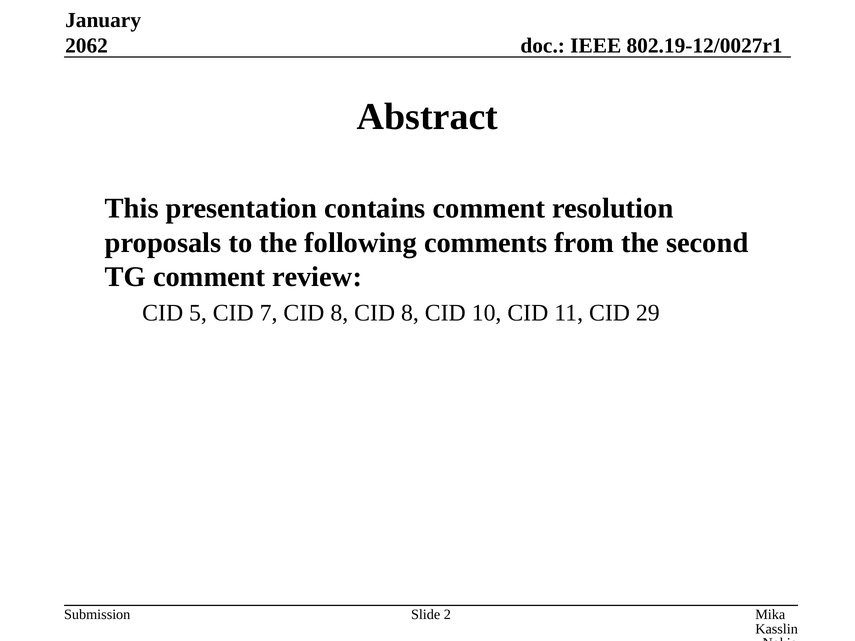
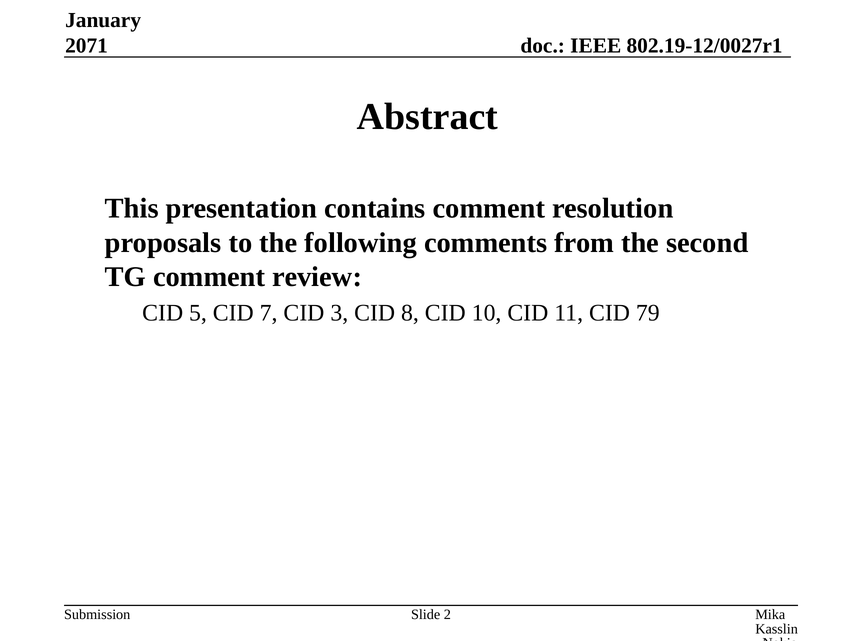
2062: 2062 -> 2071 (87, 46)
7 CID 8: 8 -> 3 (339, 313)
29: 29 -> 79 (648, 313)
